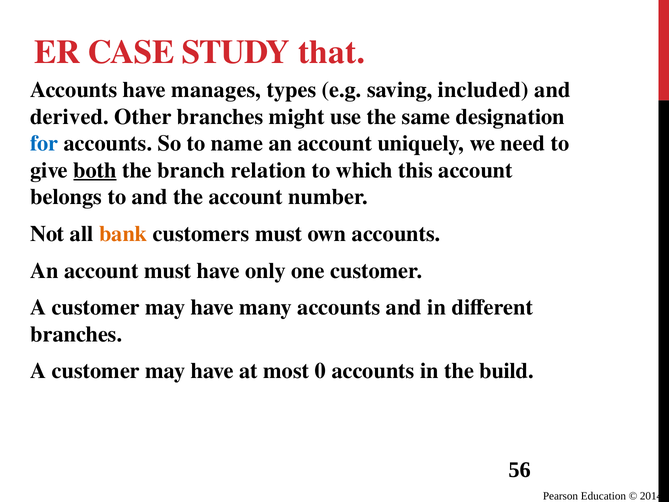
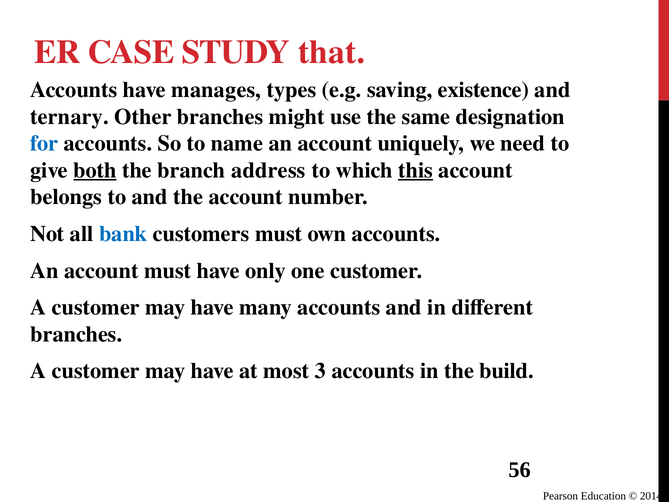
included: included -> existence (484, 90)
derived: derived -> ternary (70, 117)
relation: relation -> address (268, 170)
this underline: none -> present (416, 170)
bank colour: orange -> blue (123, 234)
0: 0 -> 3 (320, 371)
